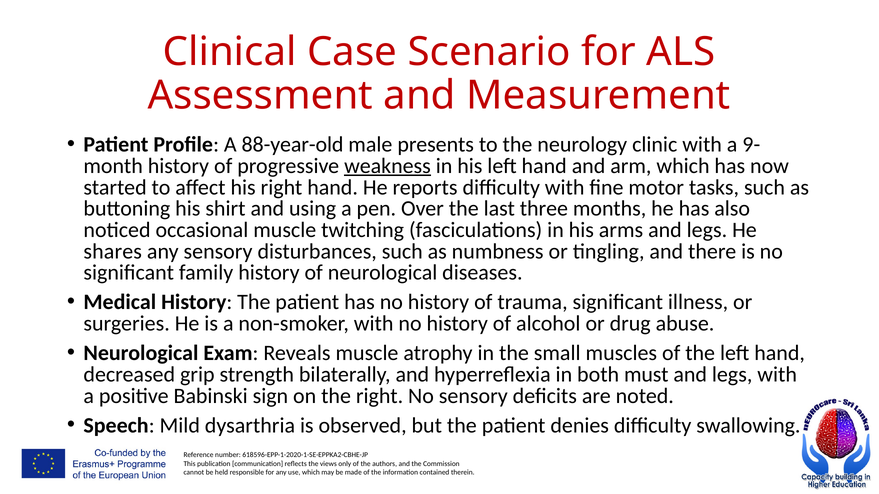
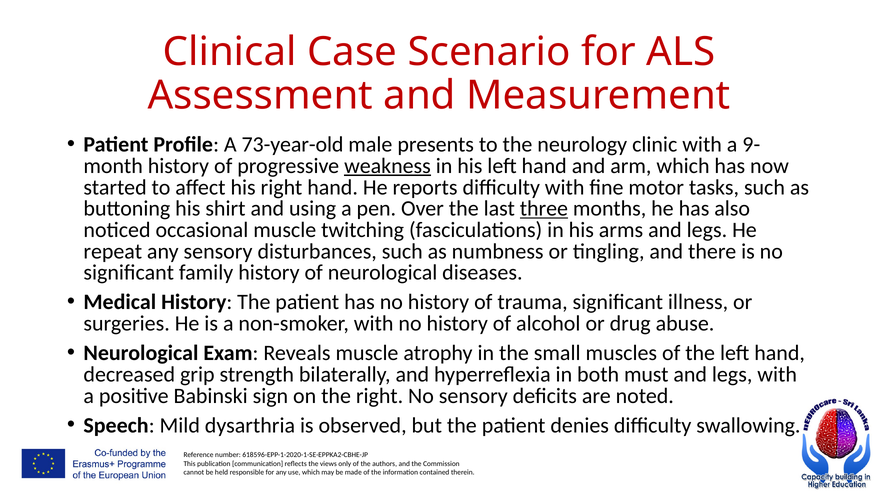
88-year-old: 88-year-old -> 73-year-old (293, 145)
three underline: none -> present (544, 209)
shares: shares -> repeat (113, 252)
